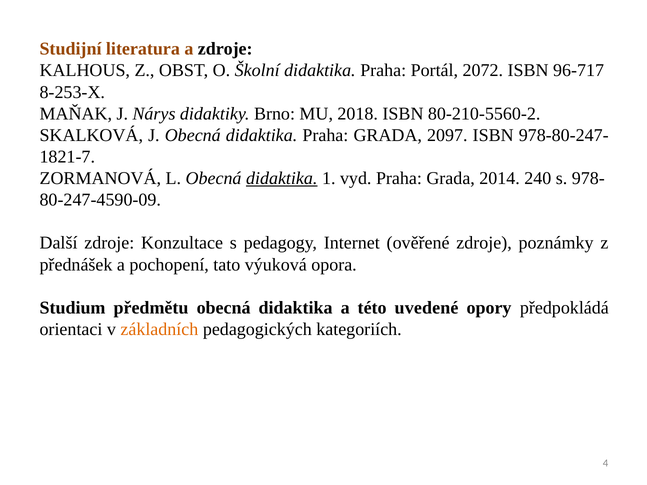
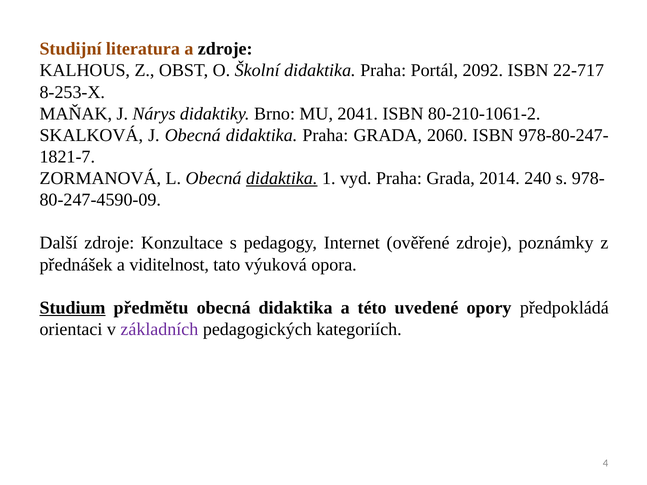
2072: 2072 -> 2092 (483, 71)
96-717: 96-717 -> 22-717 (579, 71)
2018: 2018 -> 2041 (358, 114)
80-210-5560-2: 80-210-5560-2 -> 80-210-1061-2 (484, 114)
2097: 2097 -> 2060 (447, 135)
pochopení: pochopení -> viditelnost (169, 265)
Studium underline: none -> present (73, 308)
základních colour: orange -> purple (159, 329)
